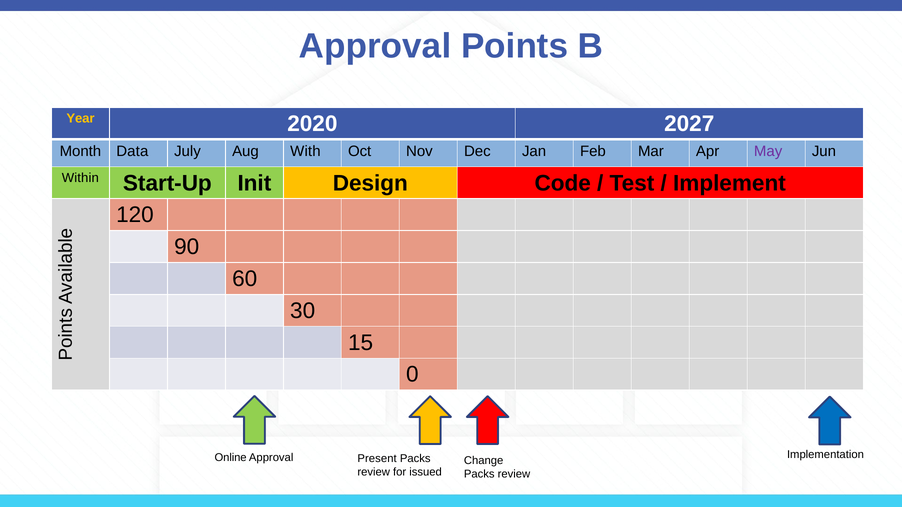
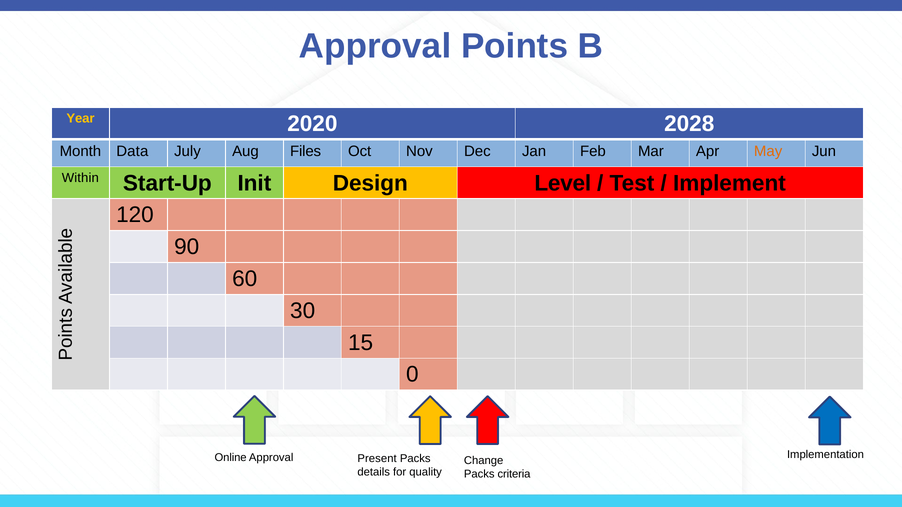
2027: 2027 -> 2028 (689, 124)
With: With -> Files (306, 151)
May colour: purple -> orange (768, 151)
Code: Code -> Level (563, 183)
review: review -> details (374, 473)
issued: issued -> quality (426, 473)
review: review -> criteria (514, 474)
